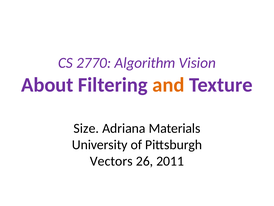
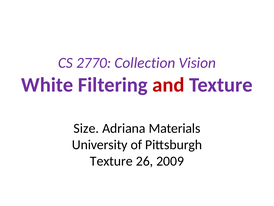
Algorithm: Algorithm -> Collection (145, 63)
About: About -> White (47, 85)
and colour: orange -> red (168, 85)
Vectors: Vectors -> Texture (111, 161)
2011: 2011 -> 2009 (170, 161)
